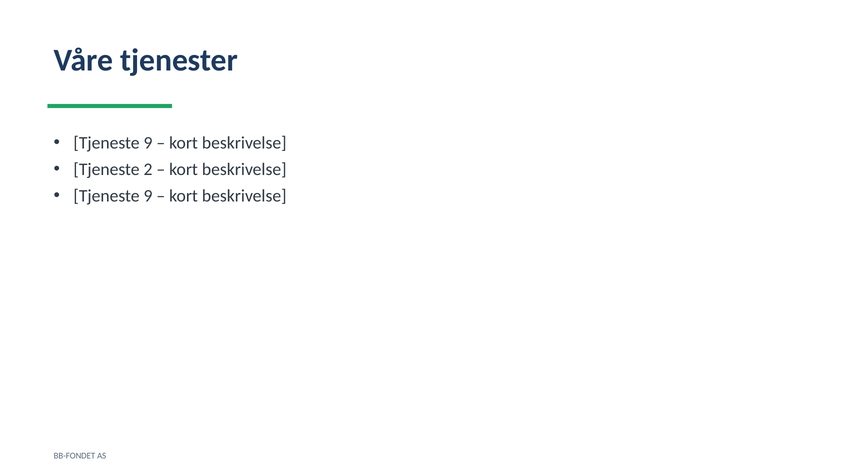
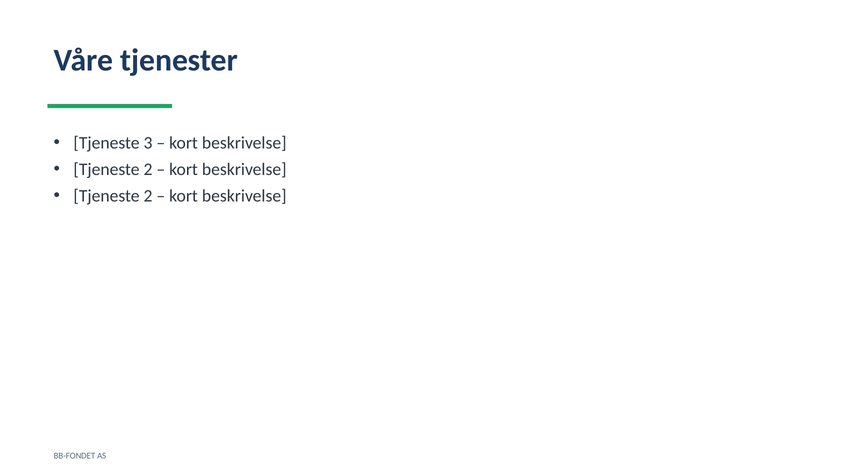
9: 9 -> 3 (148, 143)
9: 9 -> 2 (148, 196)
